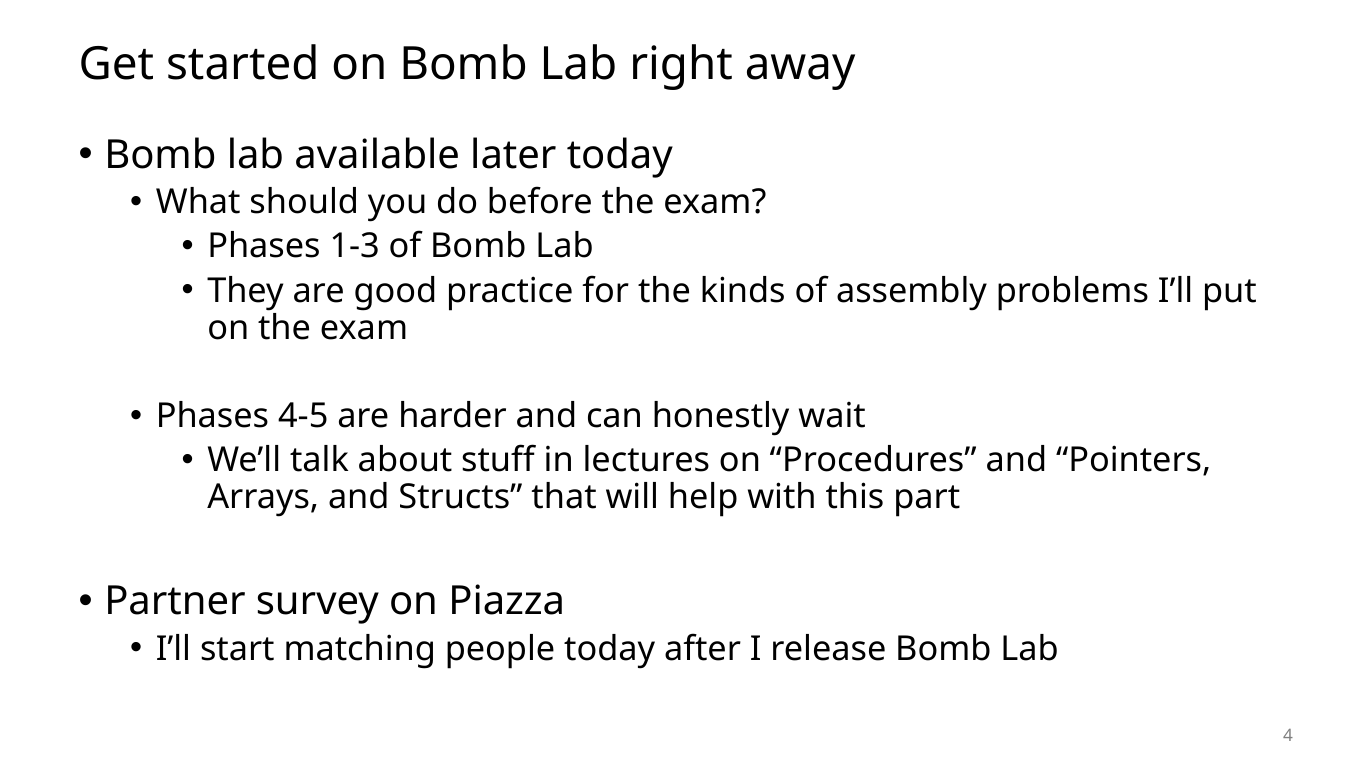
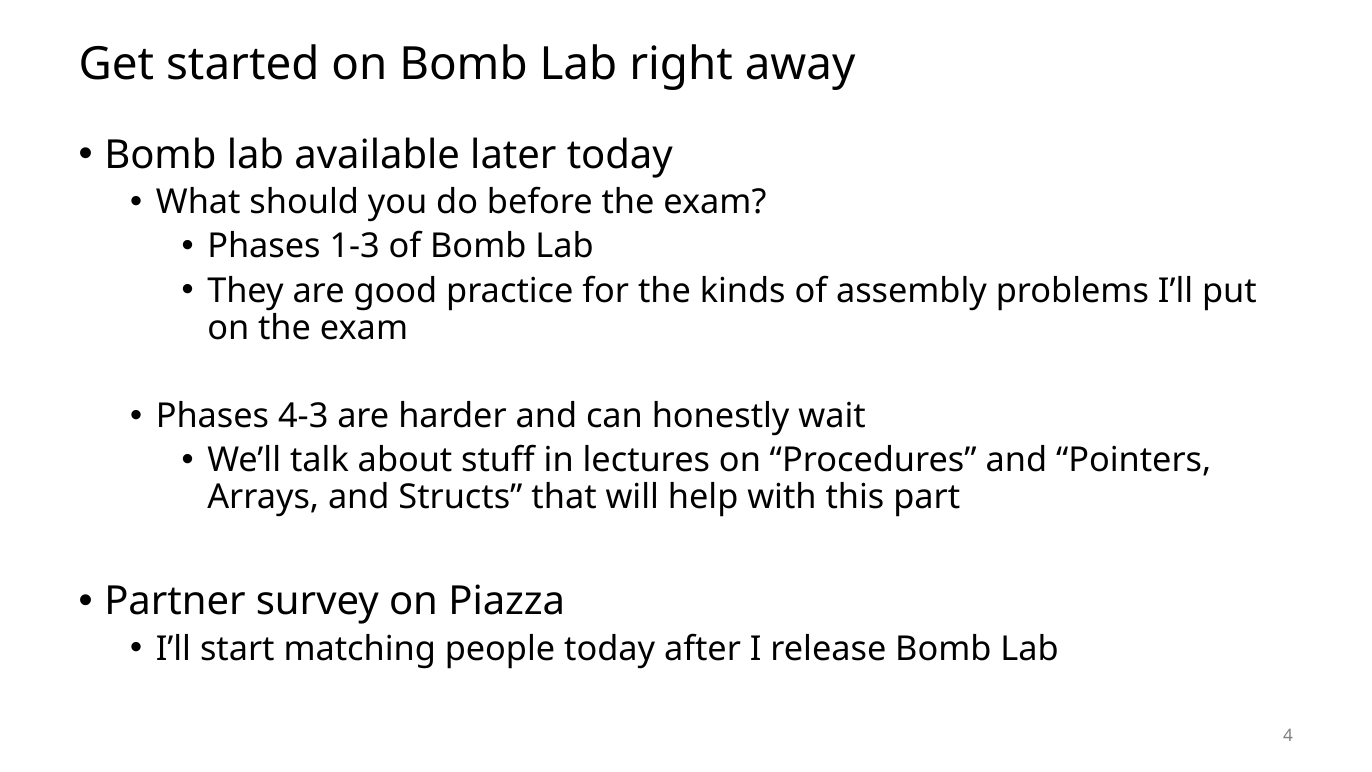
4-5: 4-5 -> 4-3 (303, 416)
